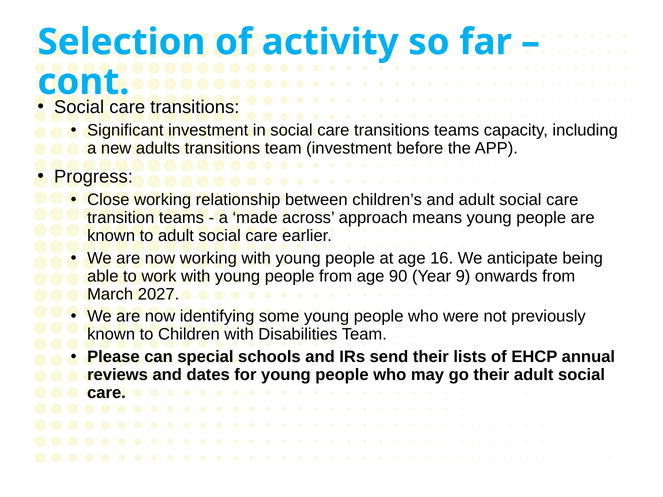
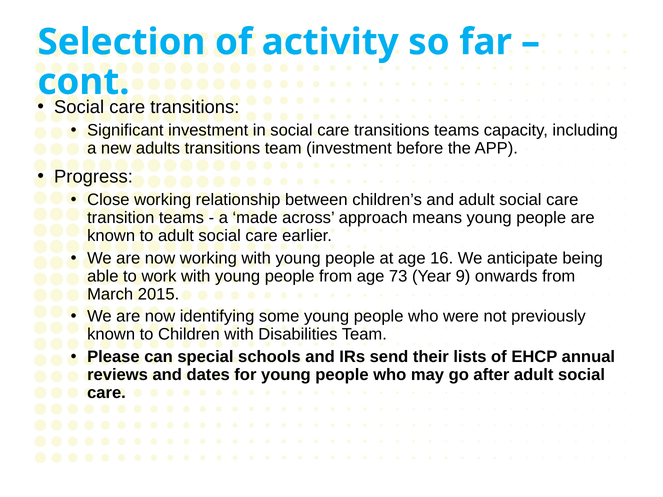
90: 90 -> 73 (398, 276)
2027: 2027 -> 2015 (159, 294)
go their: their -> after (491, 375)
